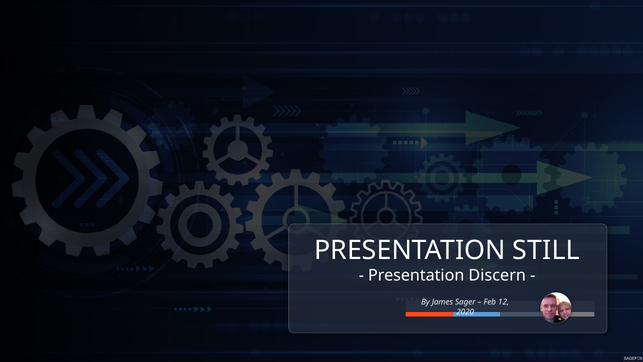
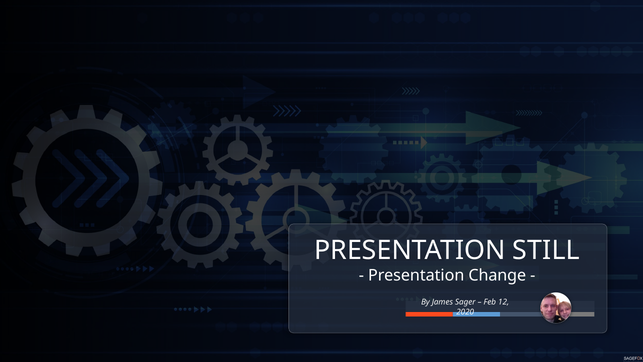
Discern: Discern -> Change (497, 275)
